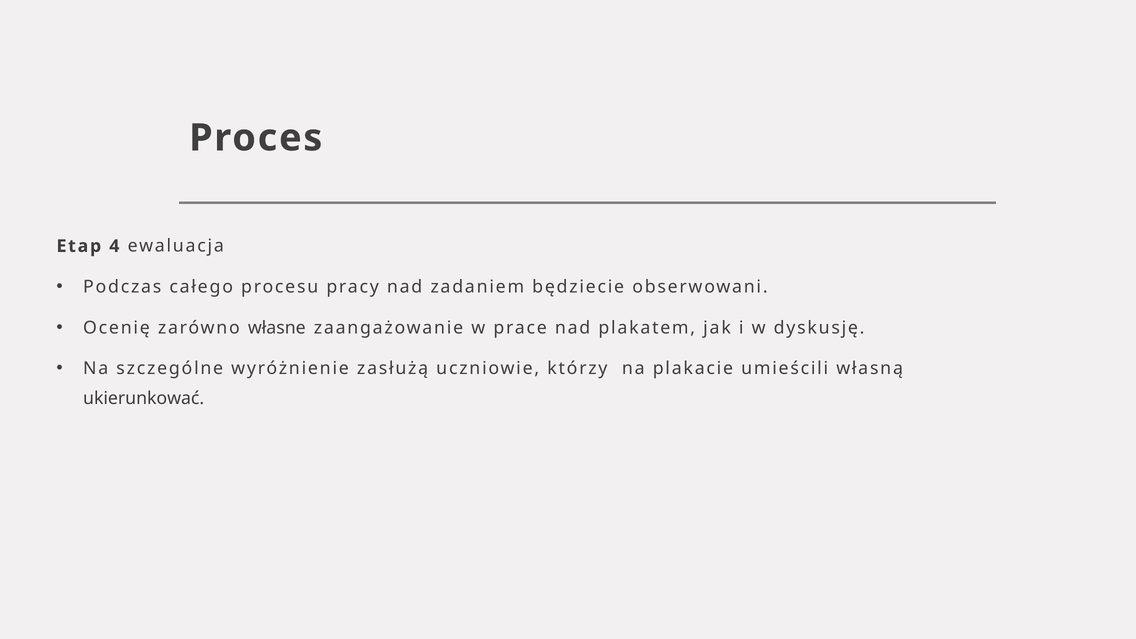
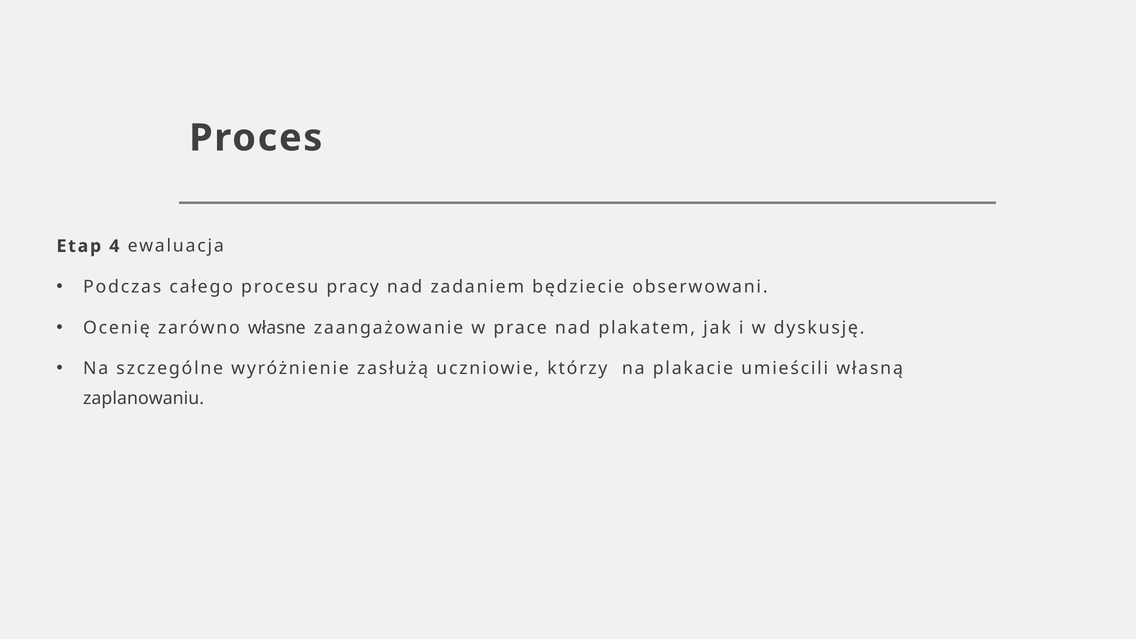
ukierunkować: ukierunkować -> zaplanowaniu (144, 398)
